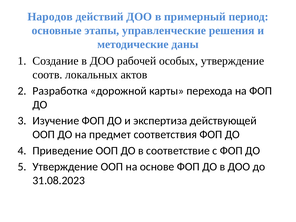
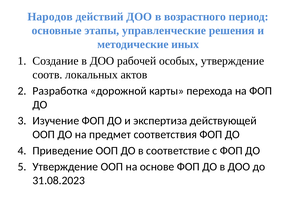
примерный: примерный -> возрастного (195, 17)
даны: даны -> иных (185, 44)
